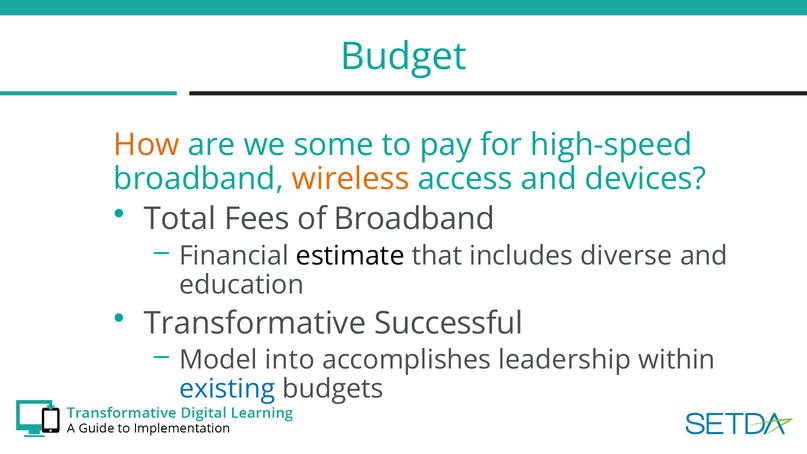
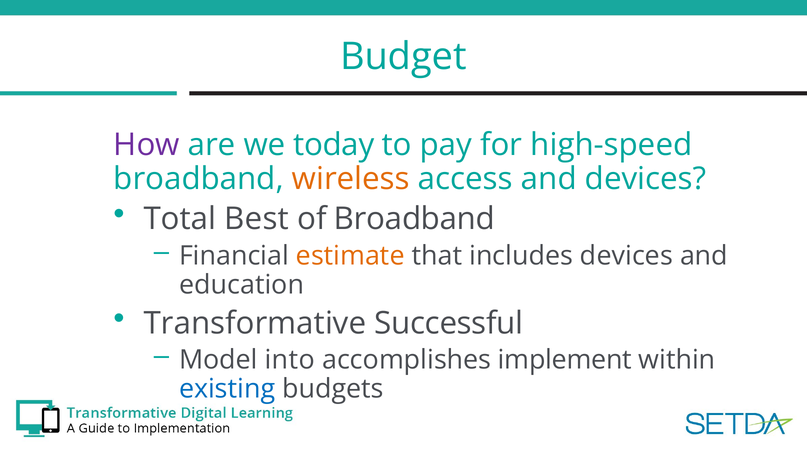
How colour: orange -> purple (147, 145)
some: some -> today (334, 145)
Fees: Fees -> Best (257, 219)
estimate colour: black -> orange (350, 256)
includes diverse: diverse -> devices (626, 256)
leadership: leadership -> implement (565, 360)
